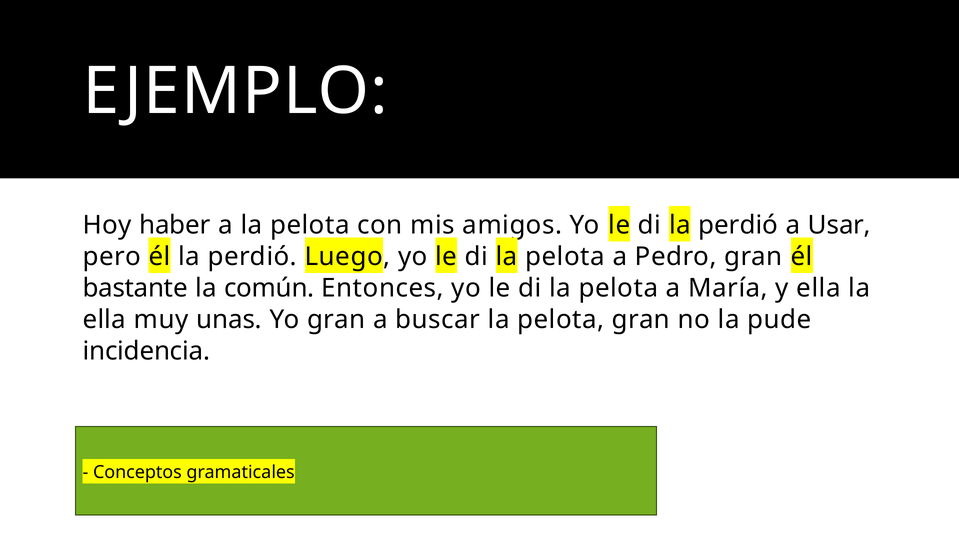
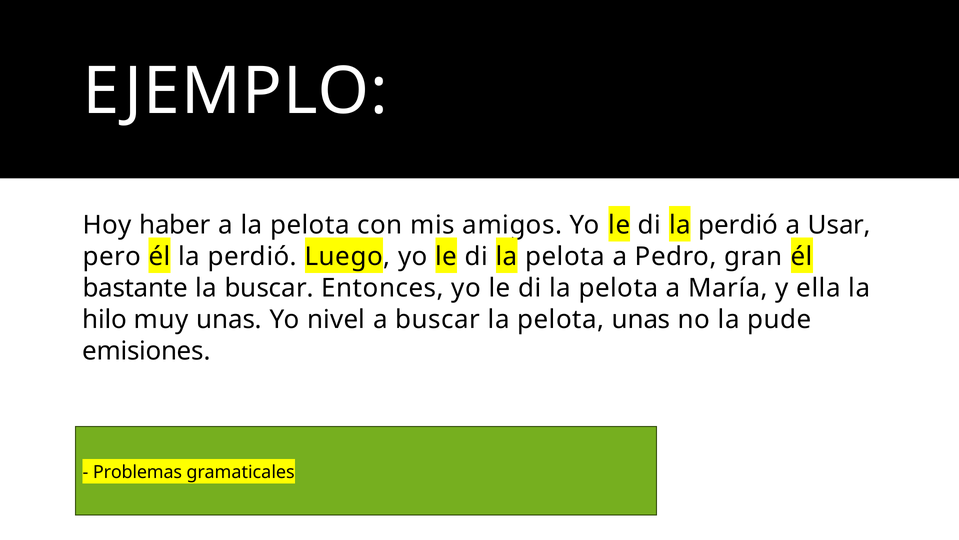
la común: común -> buscar (269, 288)
ella: ella -> hilo (105, 319)
Yo gran: gran -> nivel (336, 319)
pelota gran: gran -> unas (641, 319)
incidencia: incidencia -> emisiones (146, 351)
Conceptos: Conceptos -> Problemas (137, 472)
